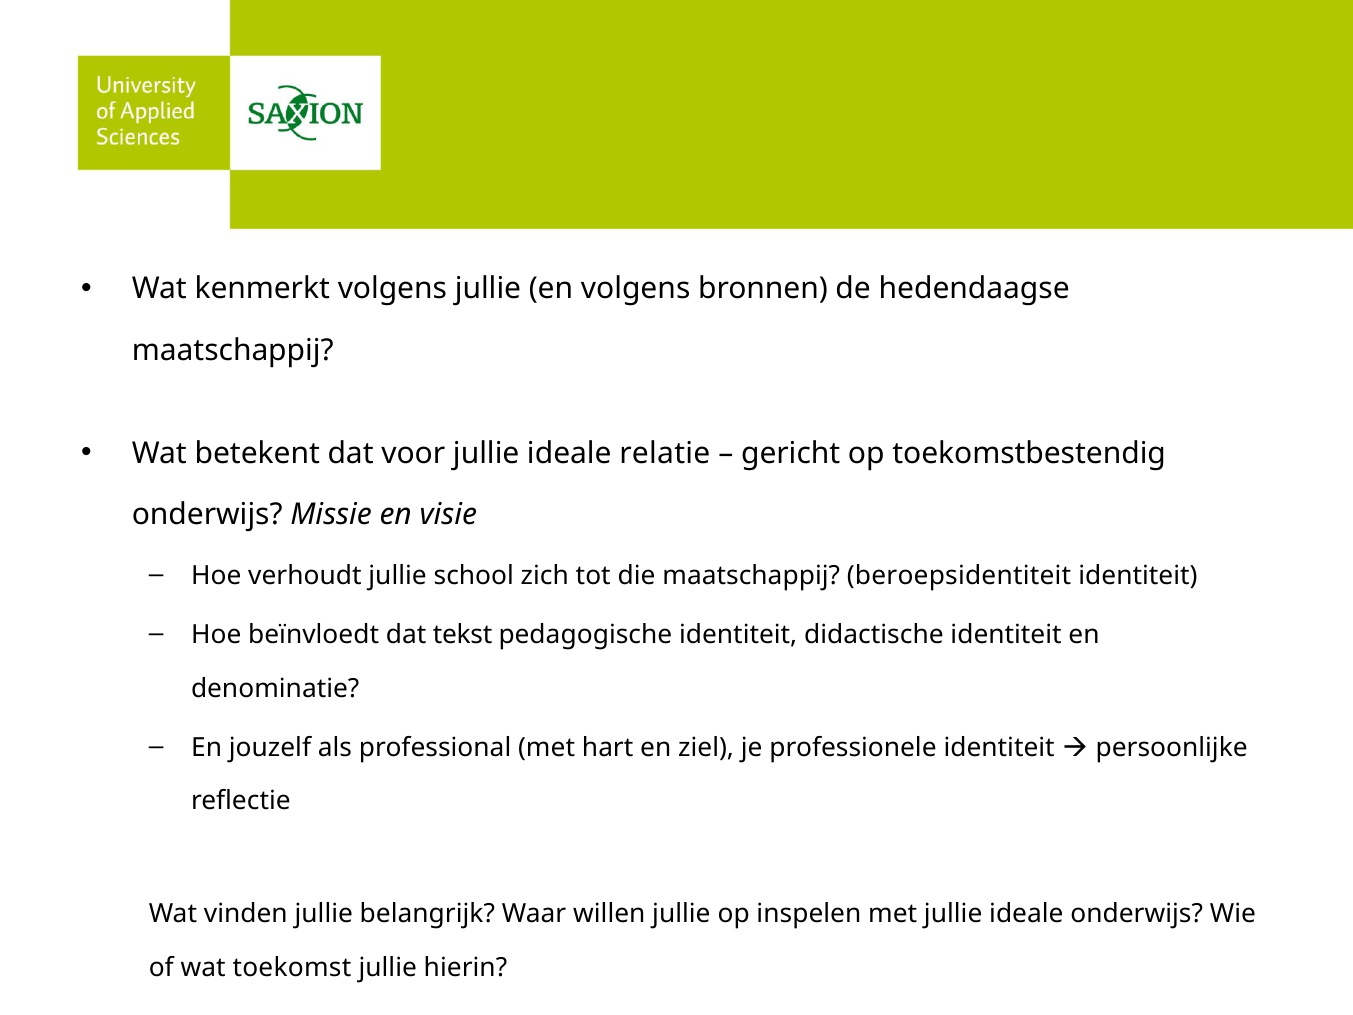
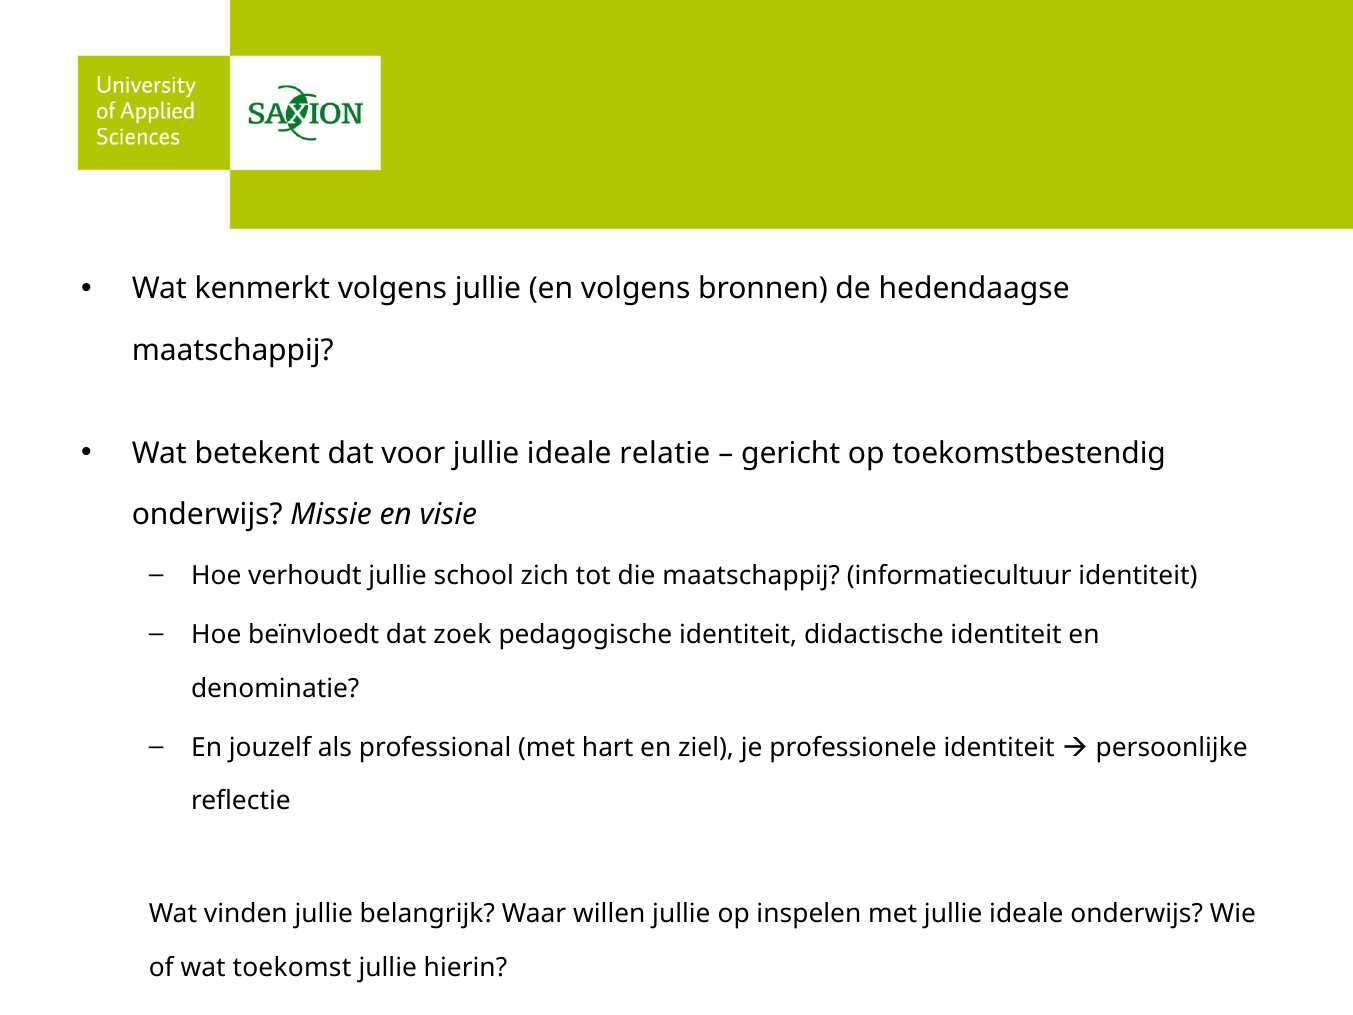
beroepsidentiteit: beroepsidentiteit -> informatiecultuur (959, 575)
tekst: tekst -> zoek (462, 634)
